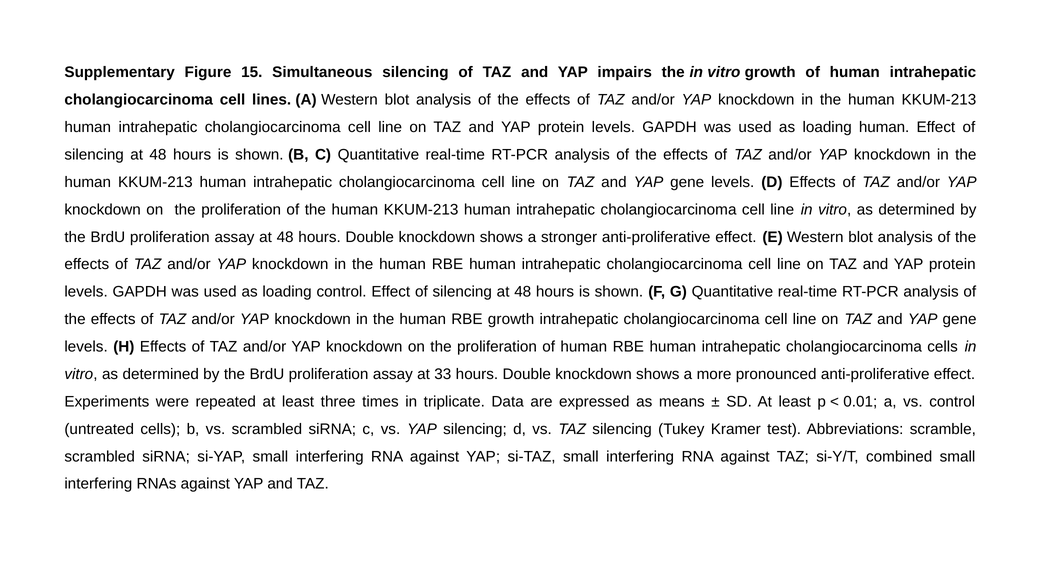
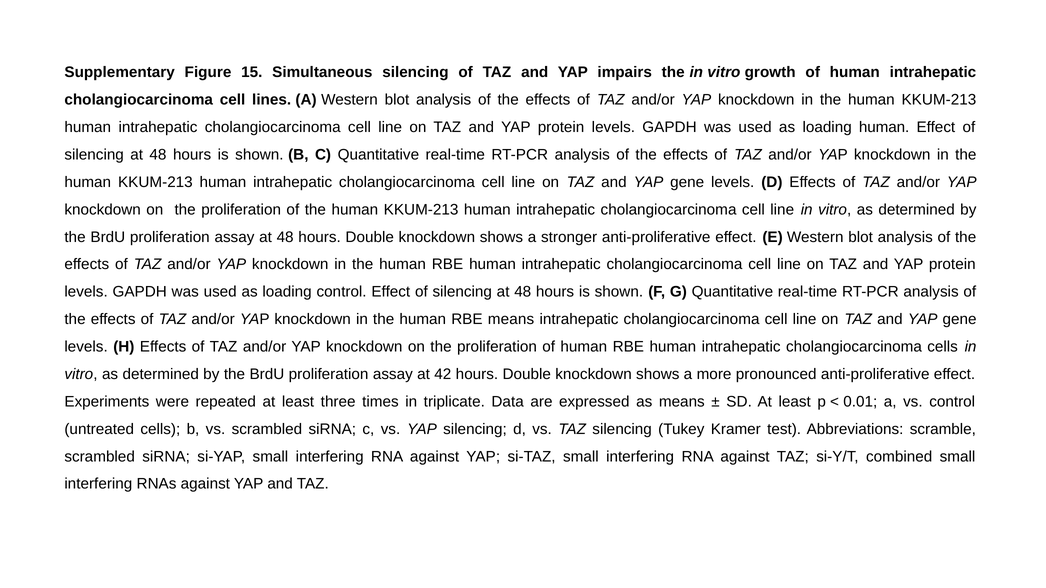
RBE growth: growth -> means (511, 320)
33: 33 -> 42 (443, 374)
